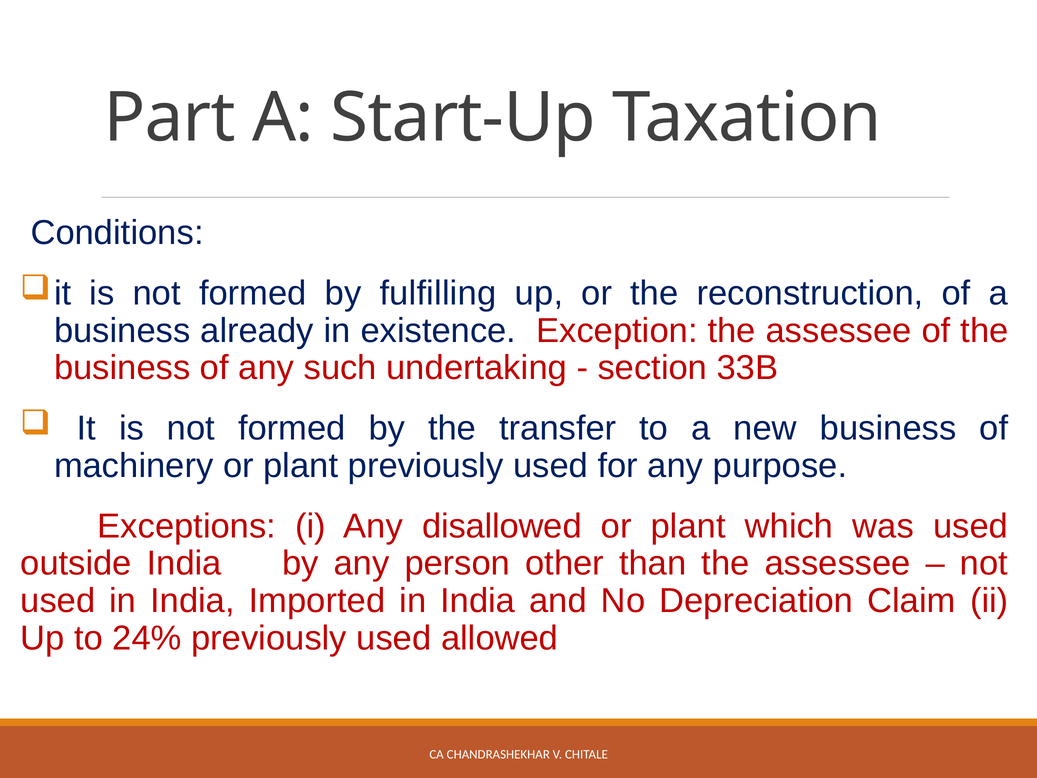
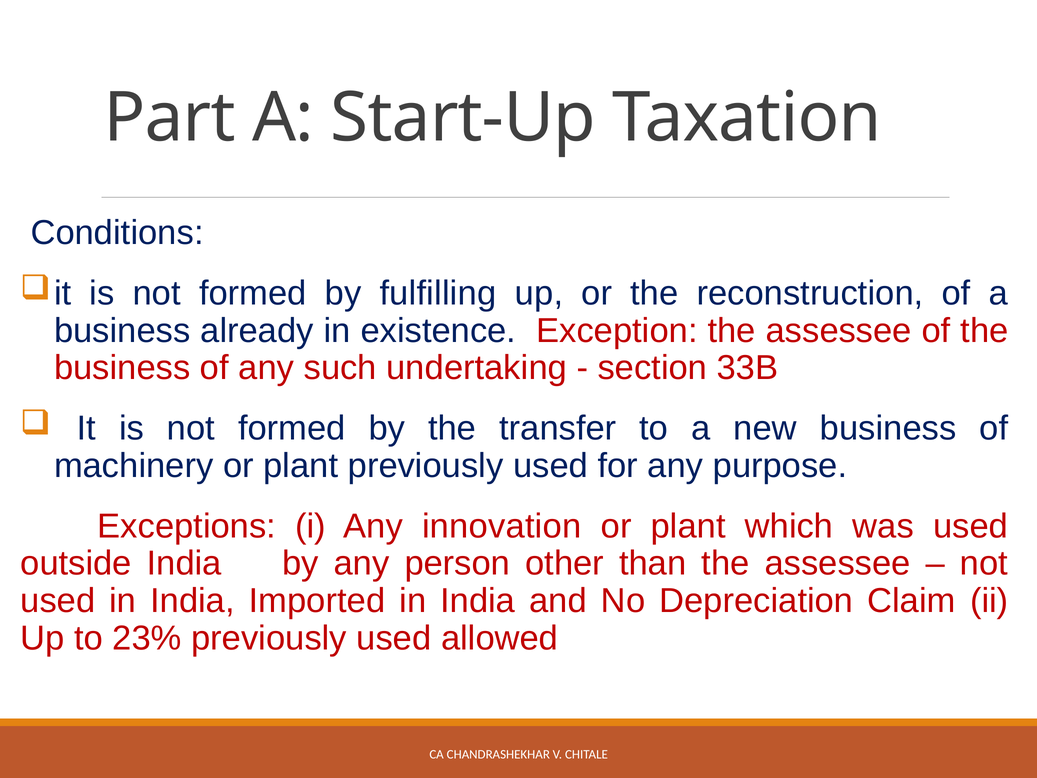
disallowed: disallowed -> innovation (502, 526)
24%: 24% -> 23% (147, 638)
